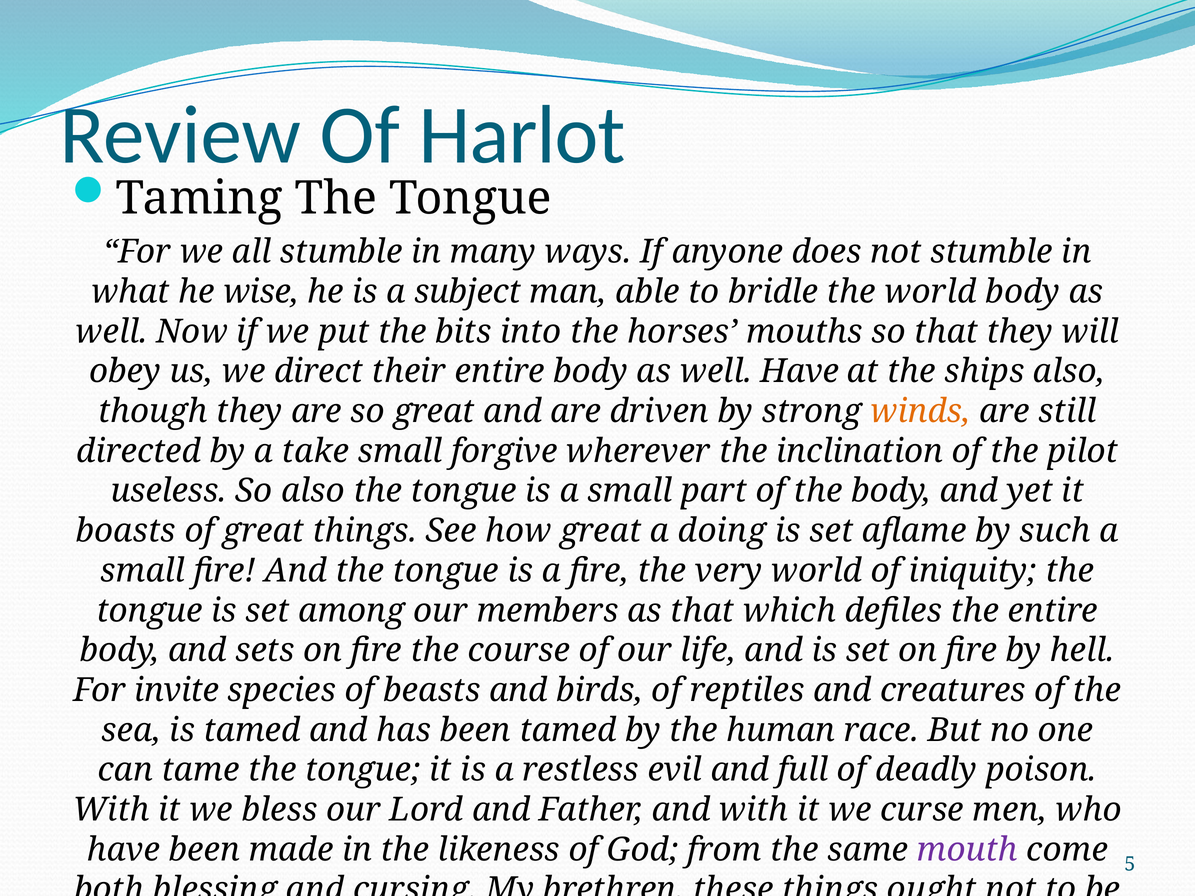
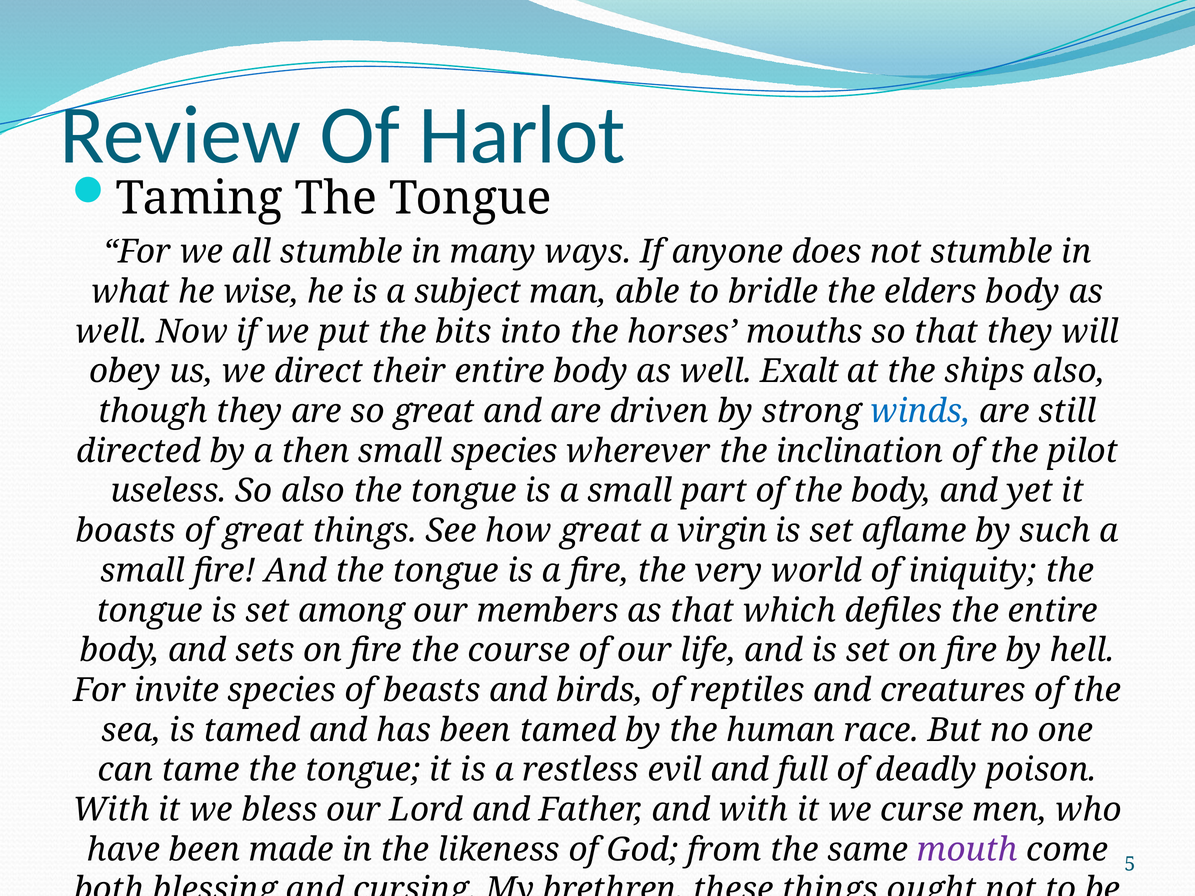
the world: world -> elders (930, 292)
well Have: Have -> Exalt (800, 372)
winds colour: orange -> blue (920, 411)
take: take -> then (316, 451)
small forgive: forgive -> species (504, 451)
doing: doing -> virgin (722, 531)
